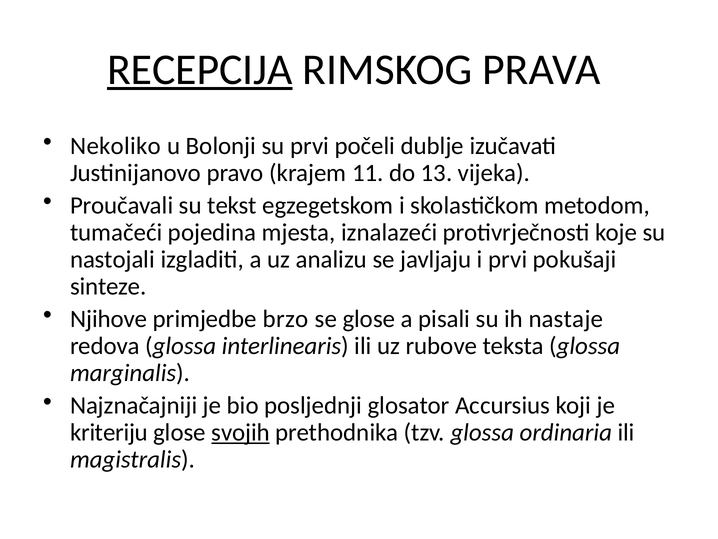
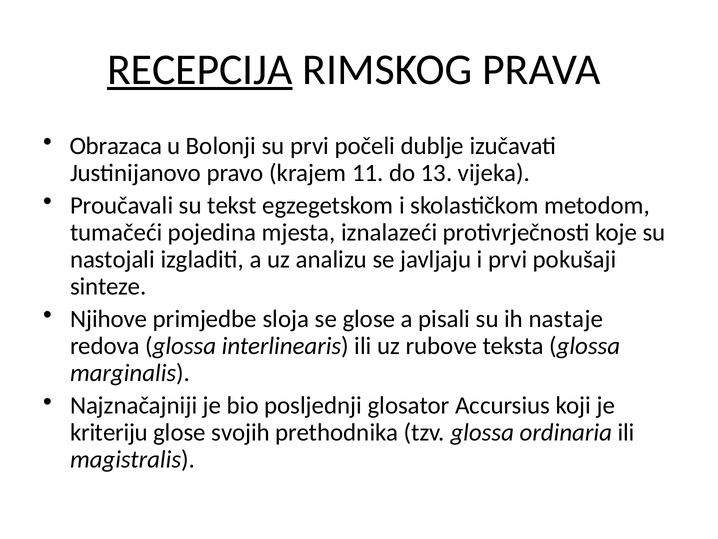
Nekoliko: Nekoliko -> Obrazaca (116, 146)
brzo: brzo -> sloja (286, 319)
svojih underline: present -> none (241, 432)
